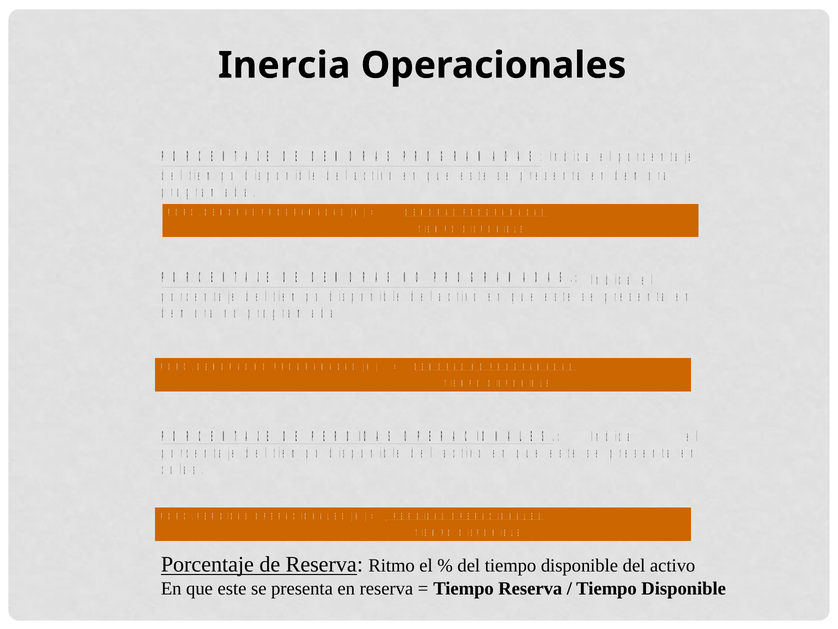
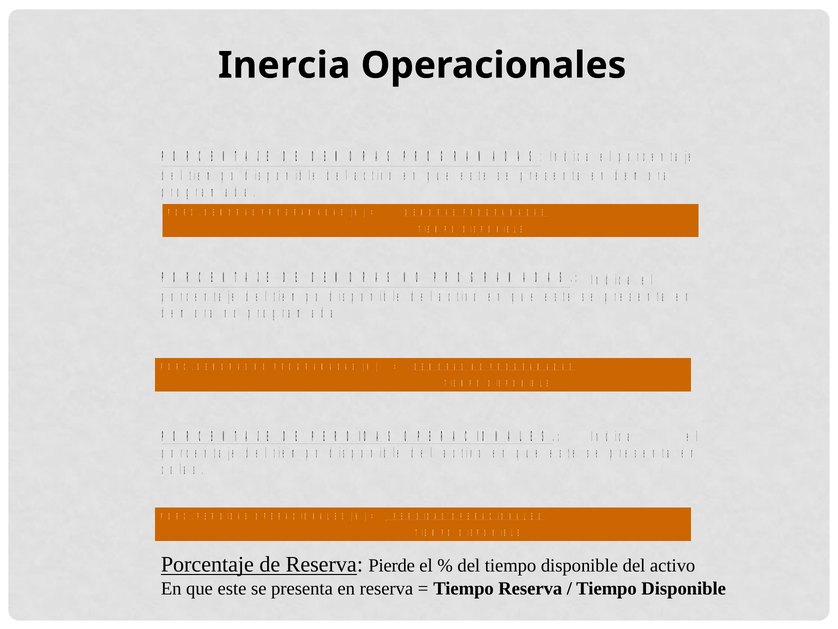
Ritmo: Ritmo -> Pierde (392, 565)
